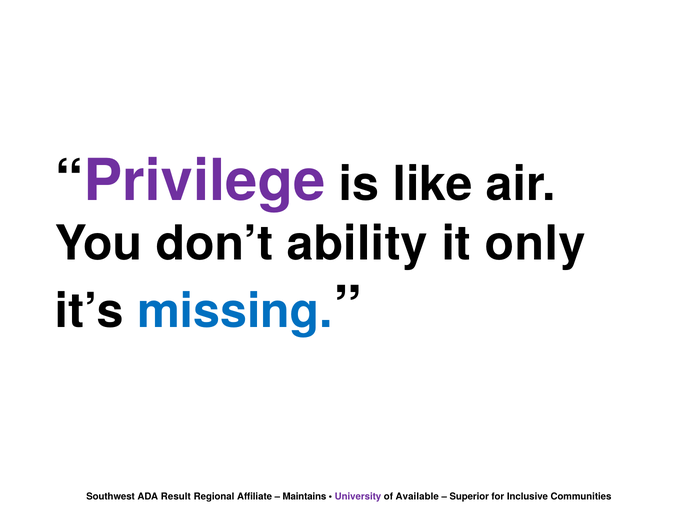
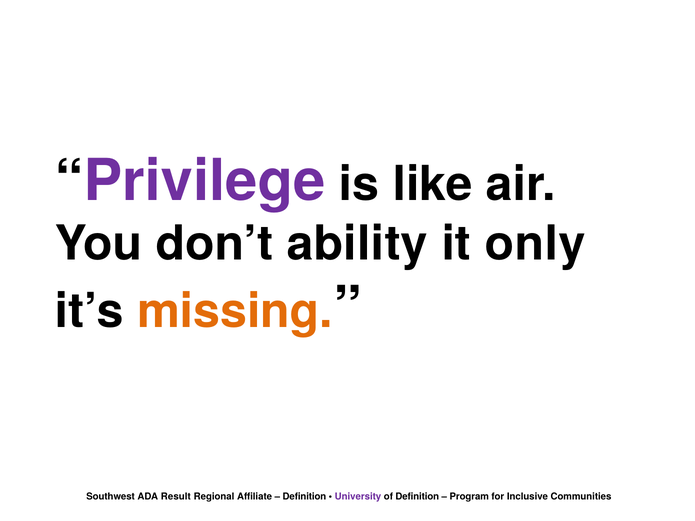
missing colour: blue -> orange (235, 312)
Maintains: Maintains -> Definition (304, 497)
of Available: Available -> Definition (417, 497)
Superior: Superior -> Program (469, 497)
